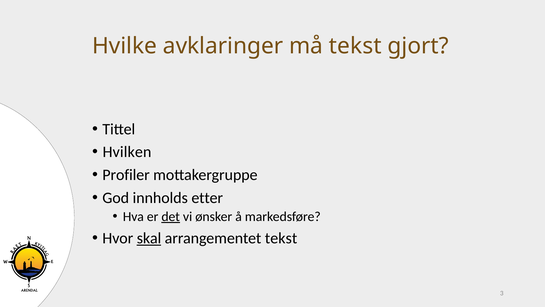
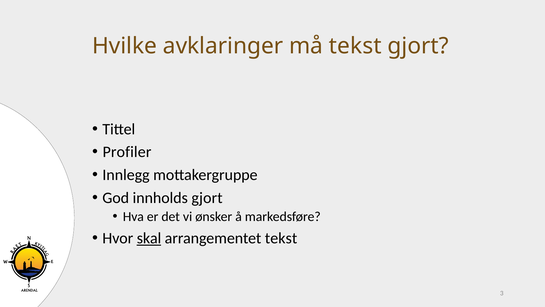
Hvilken: Hvilken -> Profiler (127, 152)
Profiler: Profiler -> Innlegg (126, 175)
innholds etter: etter -> gjort (207, 197)
det underline: present -> none (171, 216)
